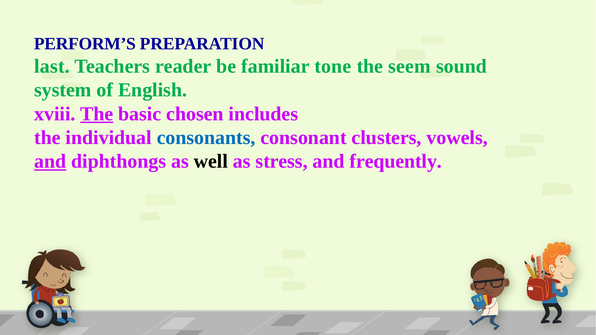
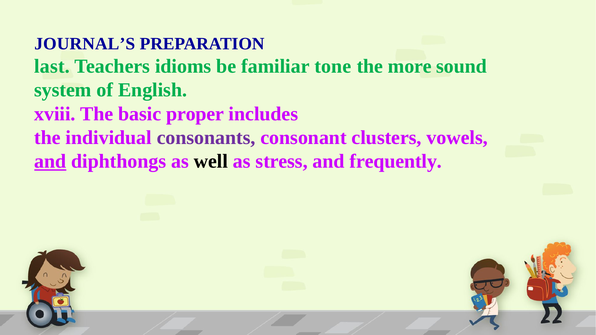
PERFORM’S: PERFORM’S -> JOURNAL’S (85, 44)
reader: reader -> idioms (183, 66)
seem: seem -> more (410, 66)
The underline: present -> none (97, 114)
chosen: chosen -> proper (195, 114)
consonants colour: blue -> purple (206, 138)
